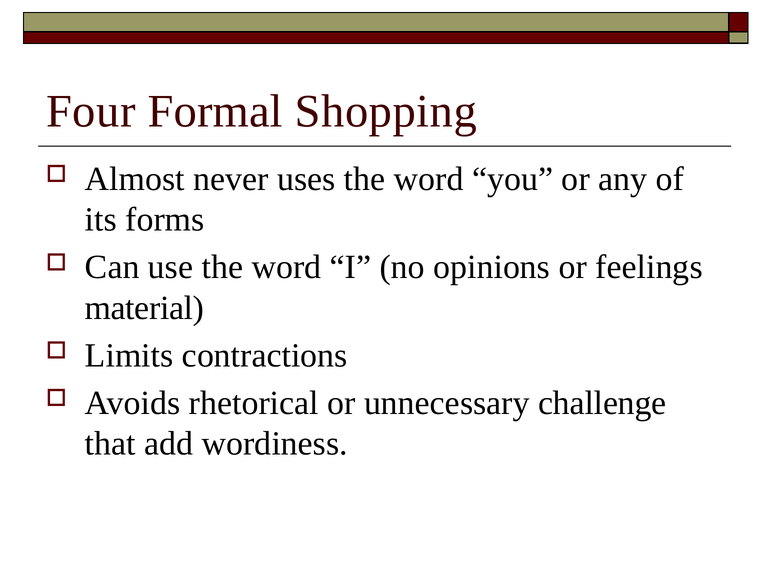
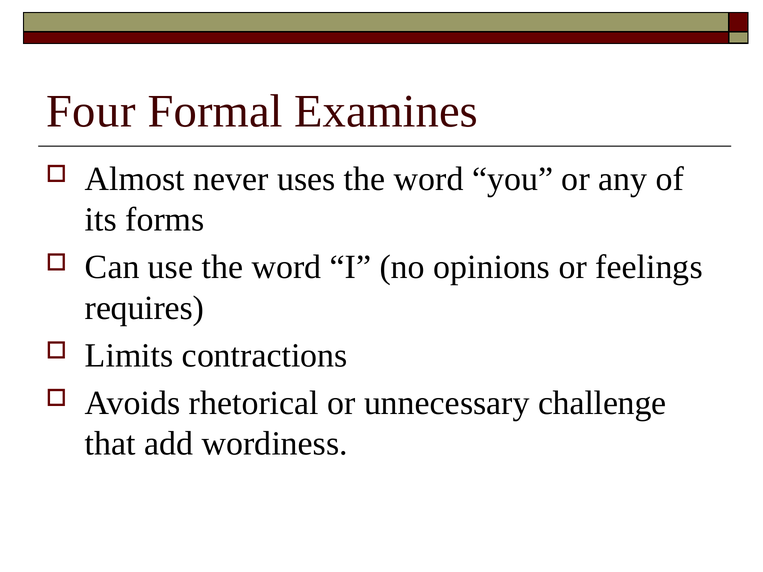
Shopping: Shopping -> Examines (386, 111)
material: material -> requires (144, 308)
